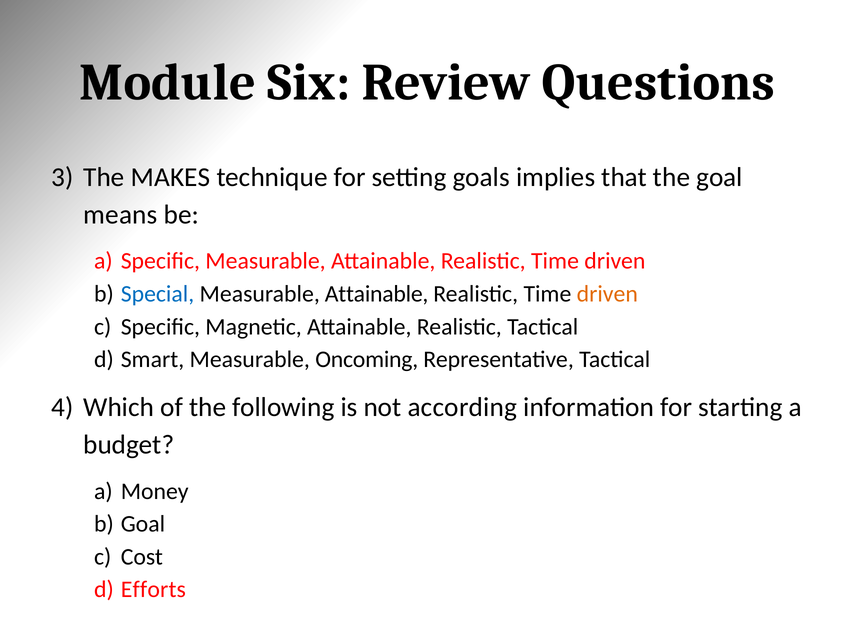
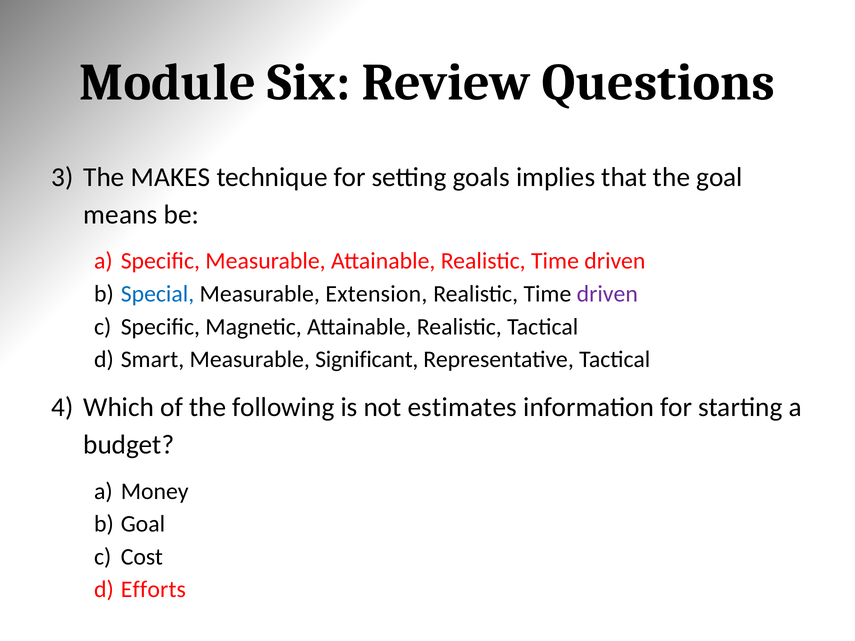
Attainable: Attainable -> Extension (376, 294)
driven colour: orange -> purple (607, 294)
Oncoming: Oncoming -> Significant (367, 360)
according: according -> estimates (462, 407)
